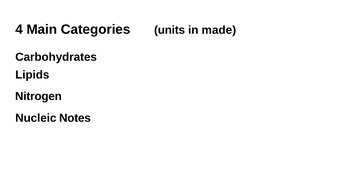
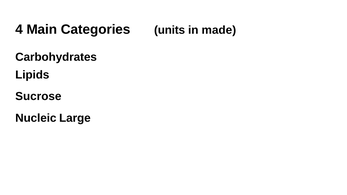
Nitrogen: Nitrogen -> Sucrose (38, 96)
Notes: Notes -> Large (75, 118)
